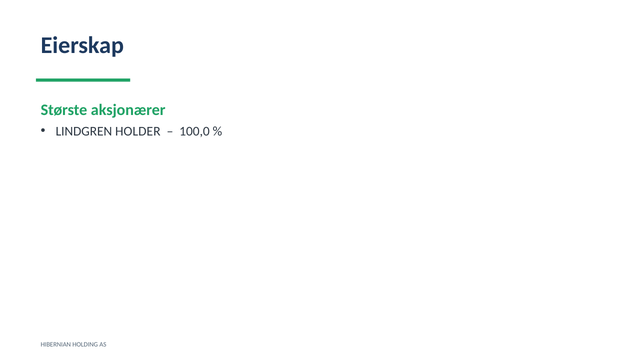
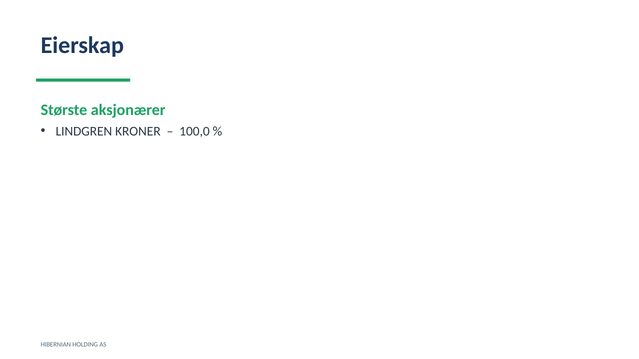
HOLDER: HOLDER -> KRONER (138, 131)
